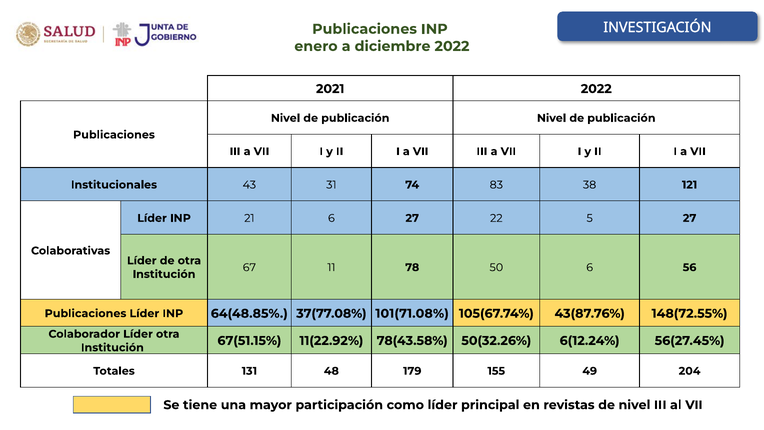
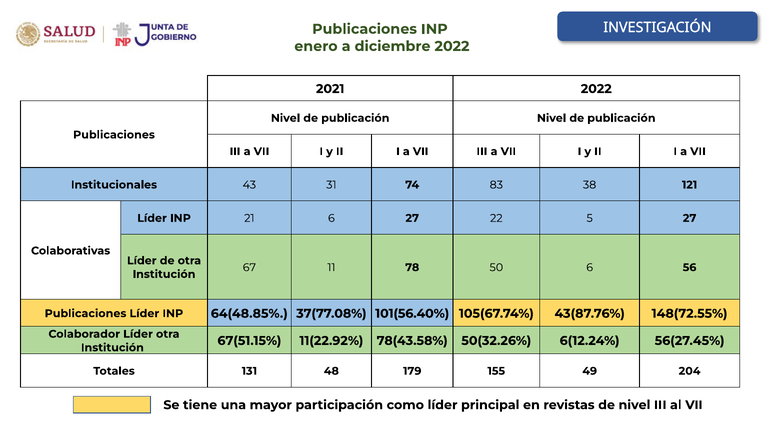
101(71.08%: 101(71.08% -> 101(56.40% (412, 313)
